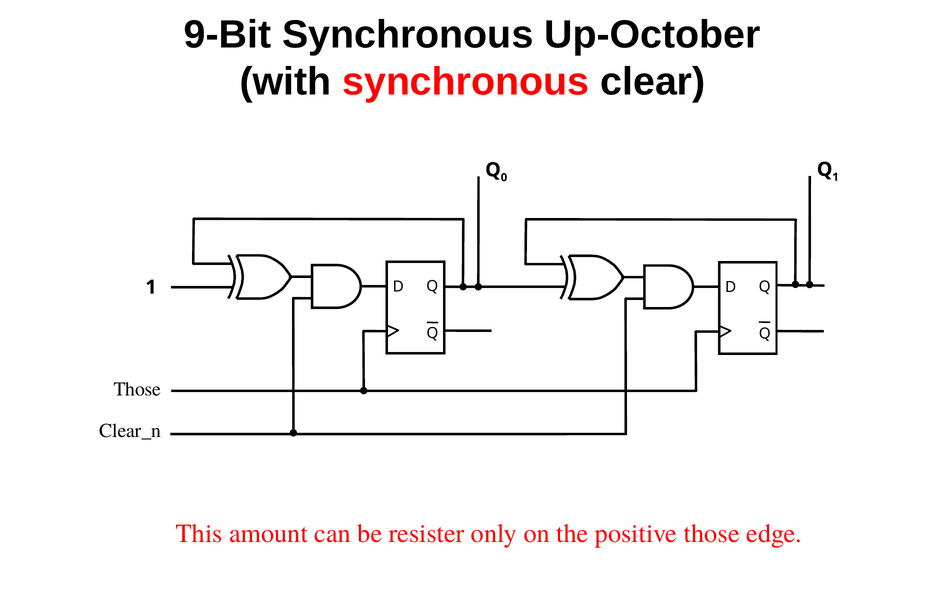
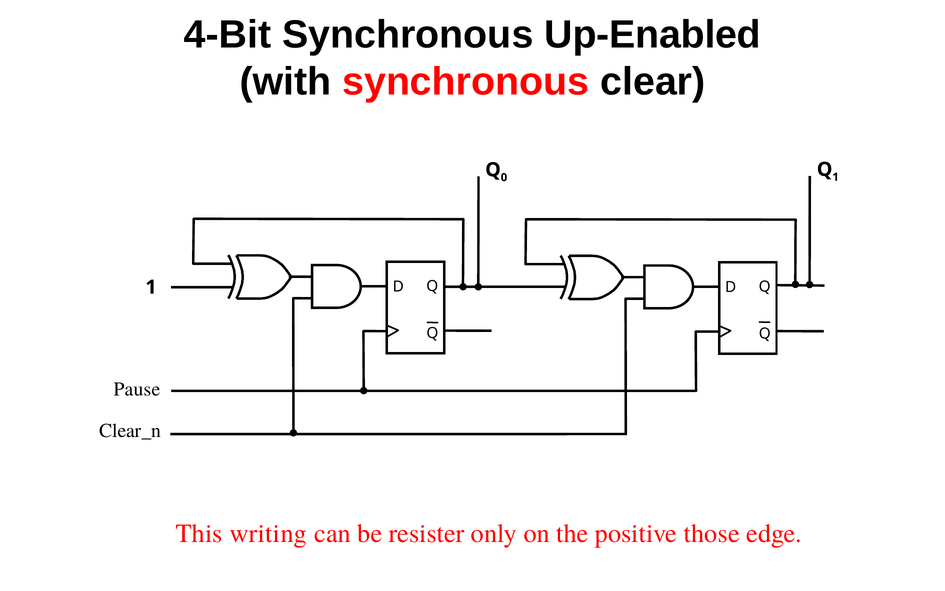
9-Bit: 9-Bit -> 4-Bit (227, 35)
Up-October: Up-October -> Up-Enabled (653, 35)
Those: Those -> Pause (137, 389)
amount: amount -> writing (268, 533)
